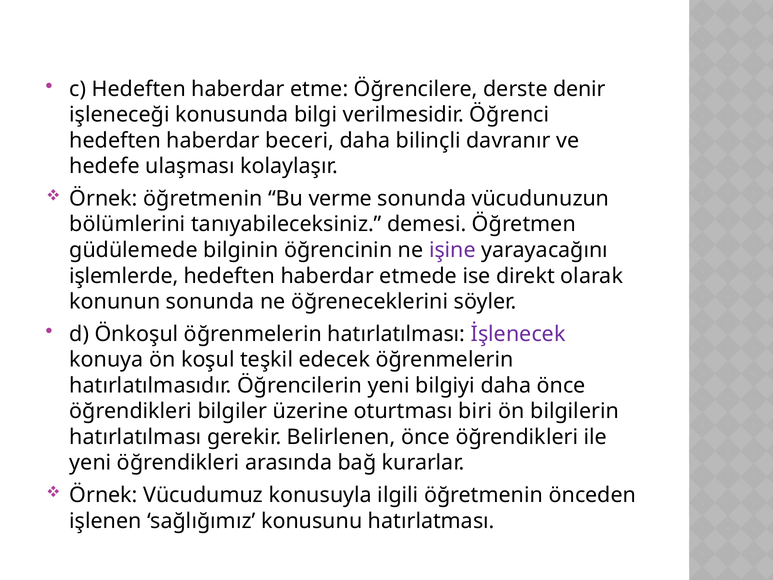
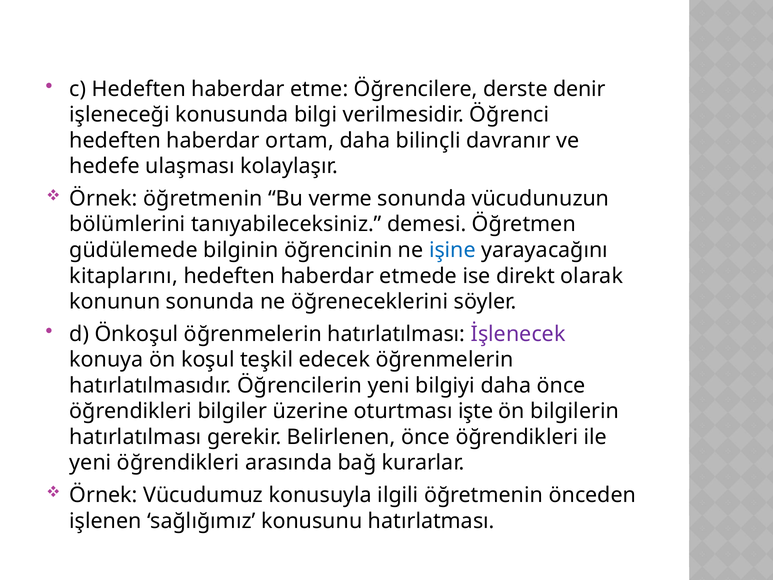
beceri: beceri -> ortam (300, 140)
işine colour: purple -> blue (452, 250)
işlemlerde: işlemlerde -> kitaplarını (124, 276)
biri: biri -> işte (476, 411)
